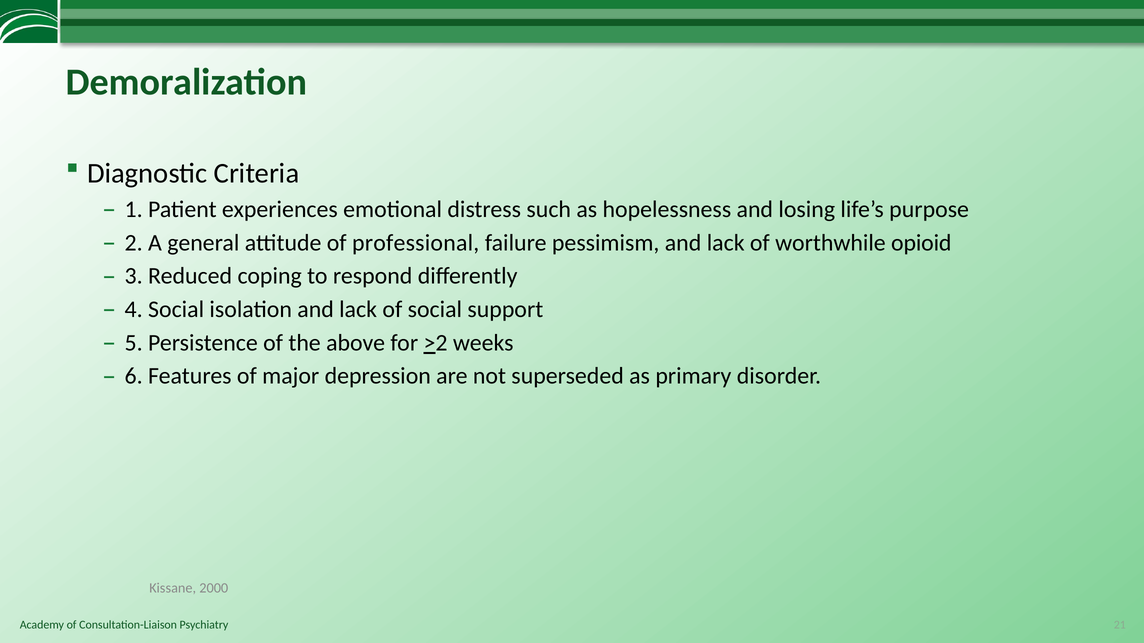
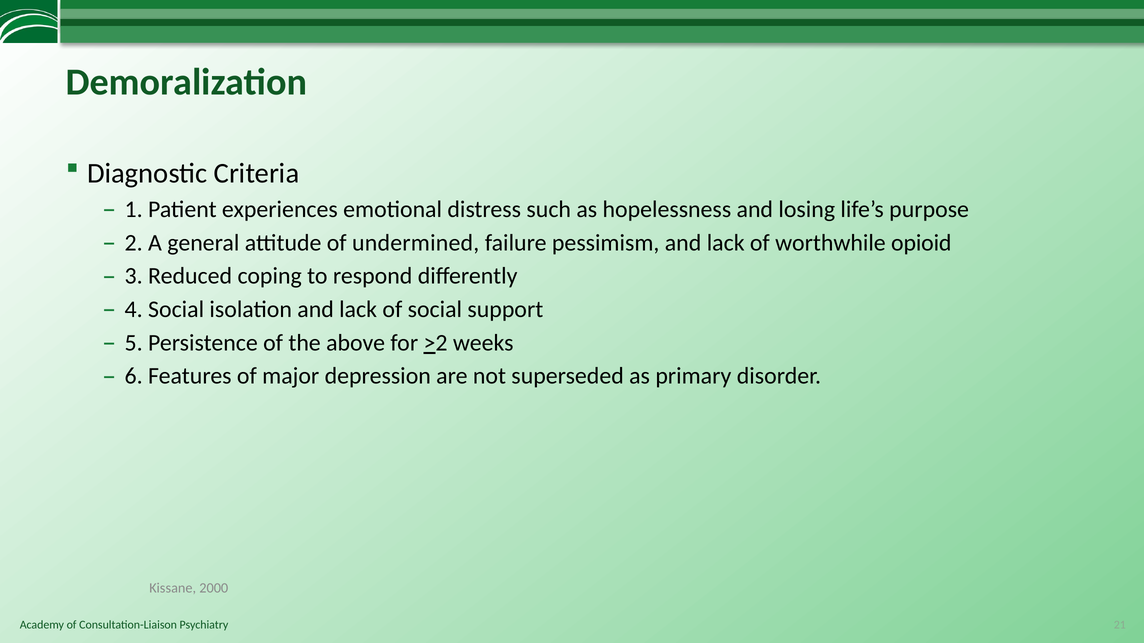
professional: professional -> undermined (416, 243)
